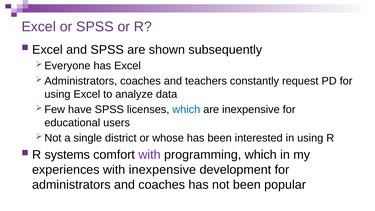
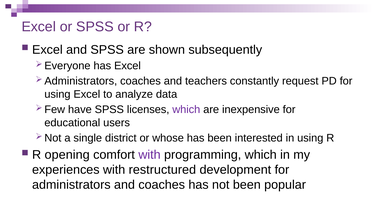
which colour: blue -> purple (186, 110)
systems: systems -> opening (67, 155)
with inexpensive: inexpensive -> restructured (162, 170)
